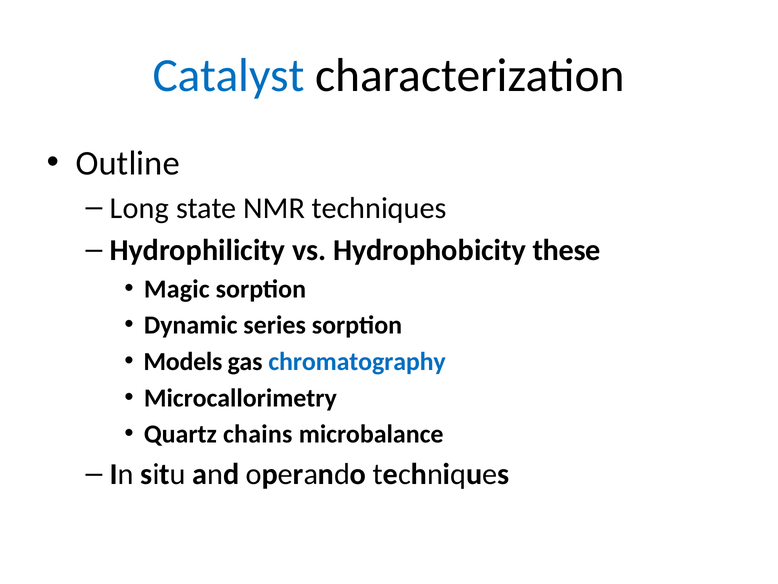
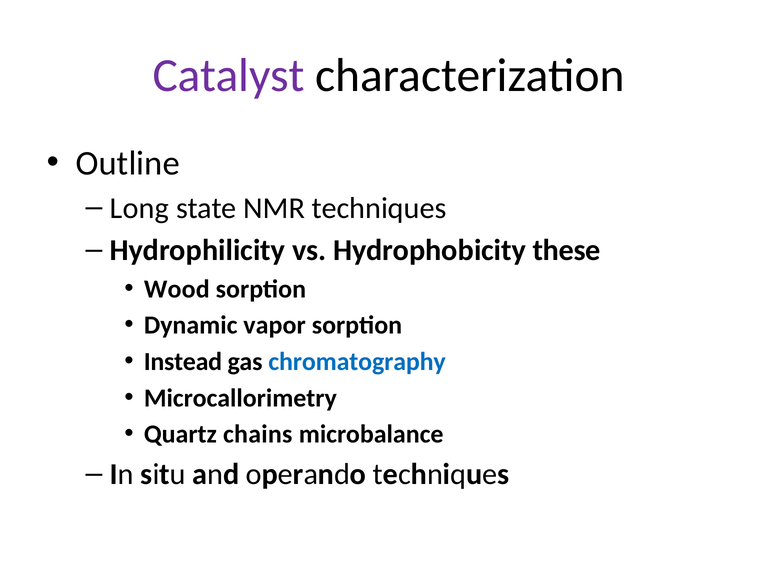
Catalyst colour: blue -> purple (229, 75)
Magic: Magic -> Wood (177, 289)
series: series -> vapor (275, 325)
Models: Models -> Instead (183, 361)
